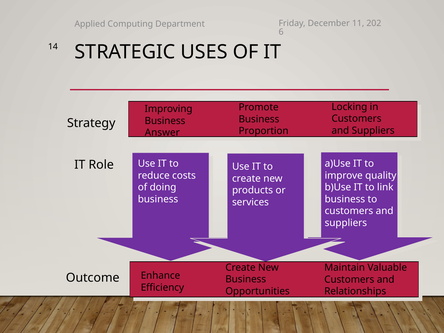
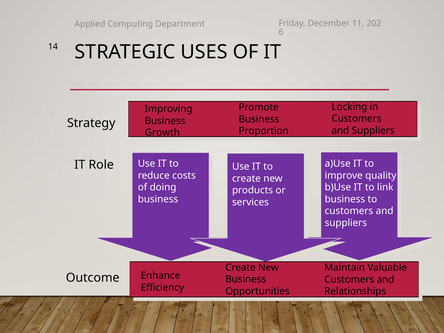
Answer: Answer -> Growth (162, 133)
